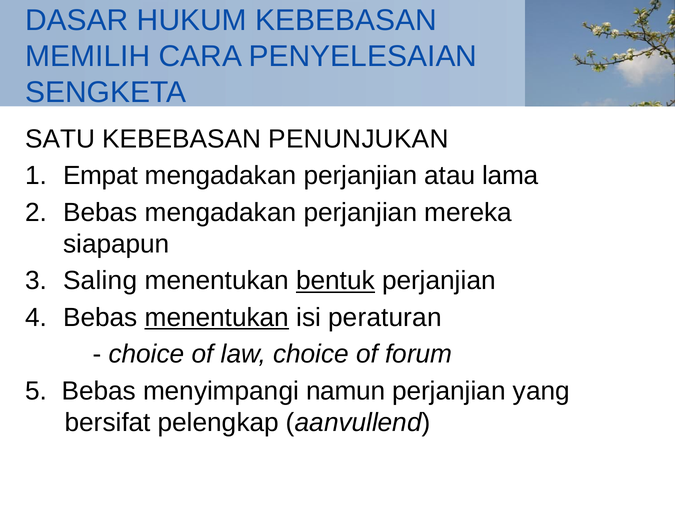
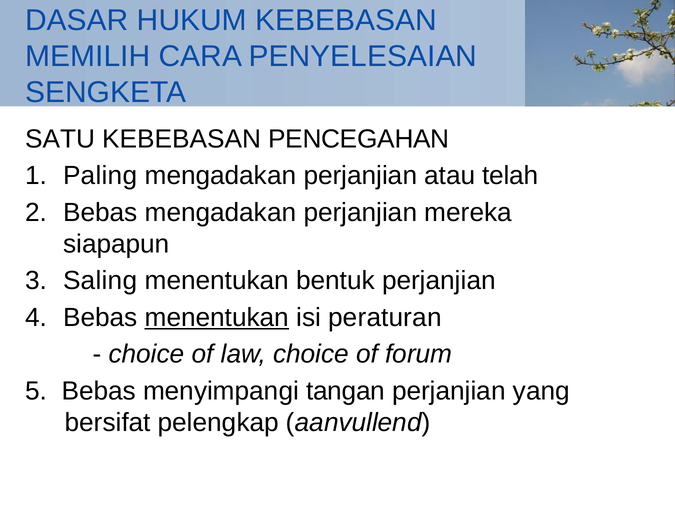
PENUNJUKAN: PENUNJUKAN -> PENCEGAHAN (359, 139)
Empat: Empat -> Paling (100, 176)
lama: lama -> telah (510, 176)
bentuk underline: present -> none (336, 281)
namun: namun -> tangan (346, 391)
